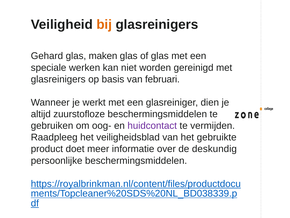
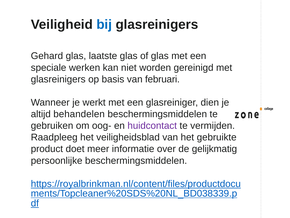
bij colour: orange -> blue (104, 25)
maken: maken -> laatste (103, 56)
zuurstofloze: zuurstofloze -> behandelen (79, 114)
deskundig: deskundig -> gelijkmatig (214, 149)
